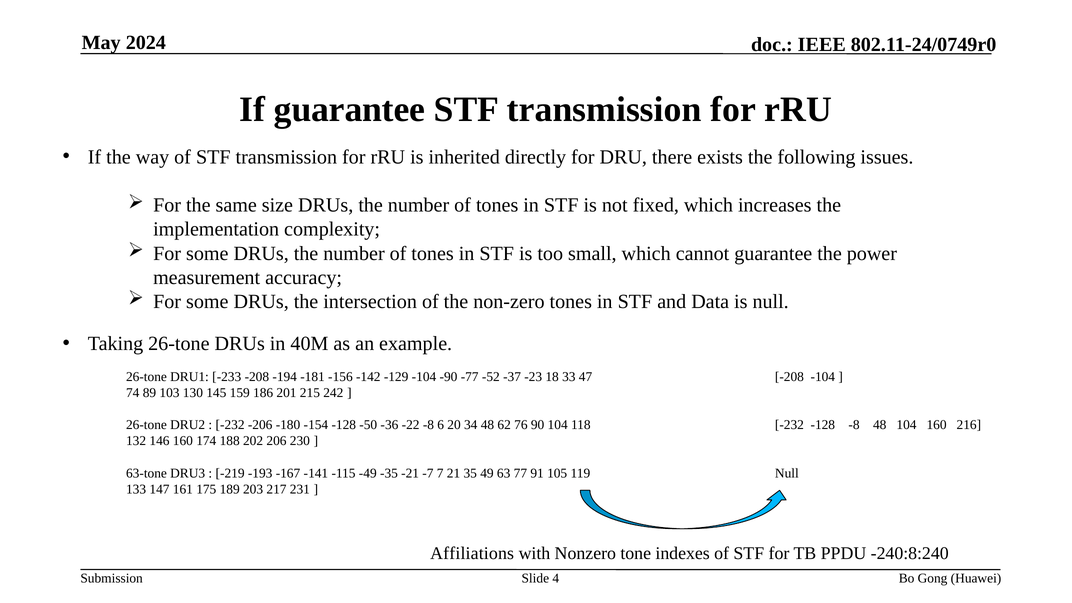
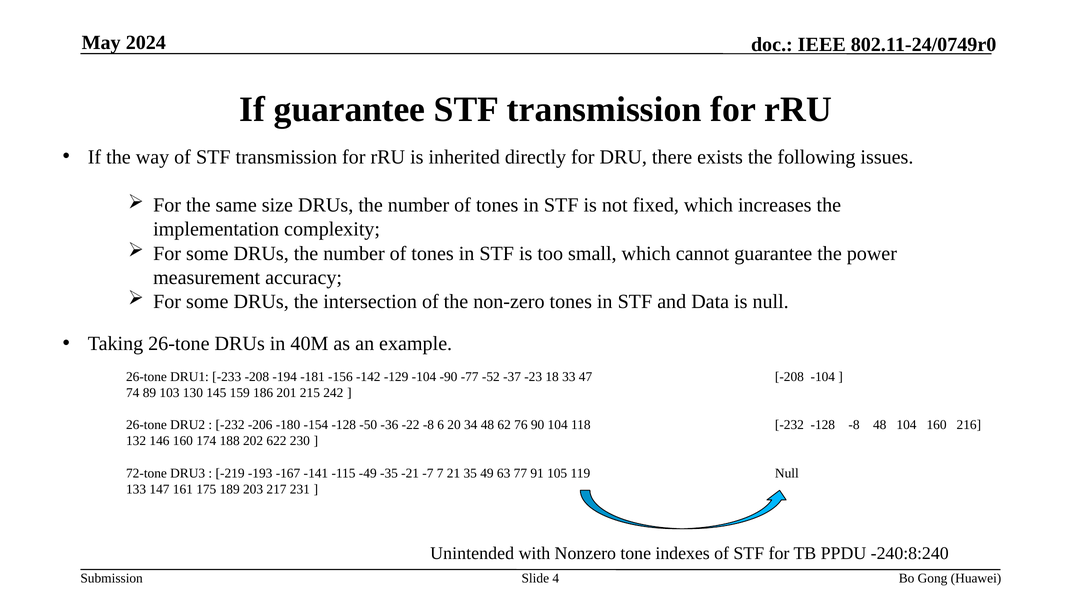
206: 206 -> 622 (276, 441)
63-tone: 63-tone -> 72-tone (146, 473)
Affiliations: Affiliations -> Unintended (472, 553)
